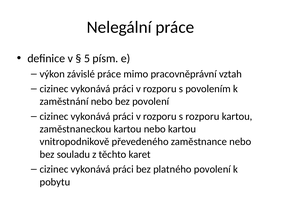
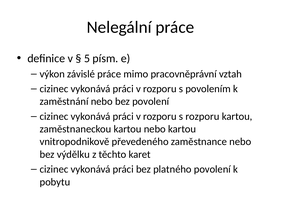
souladu: souladu -> výdělku (73, 154)
